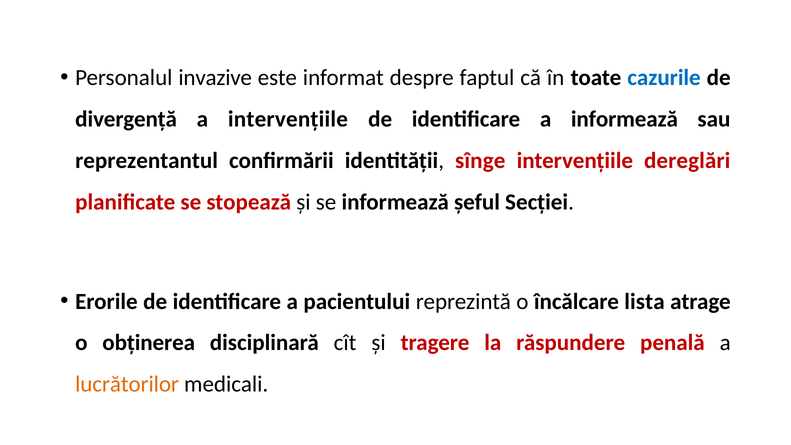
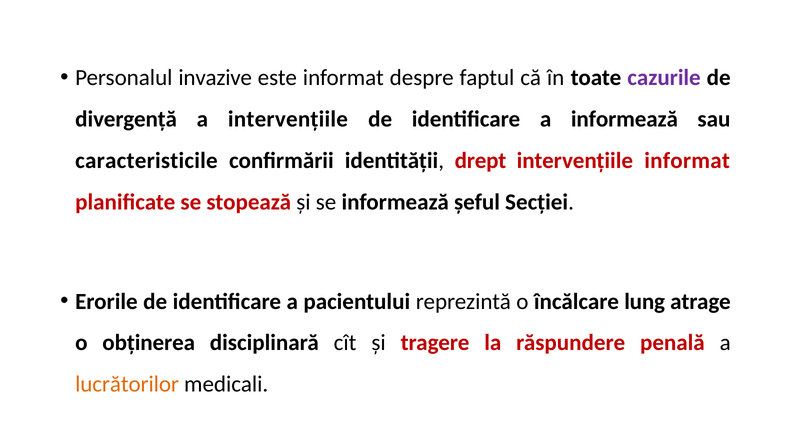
cazurile colour: blue -> purple (664, 78)
reprezentantul: reprezentantul -> caracteristicile (146, 161)
sînge: sînge -> drept (480, 161)
intervențiile dereglări: dereglări -> informat (687, 161)
lista: lista -> lung (645, 301)
